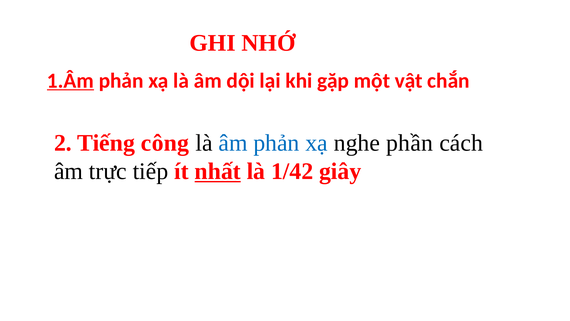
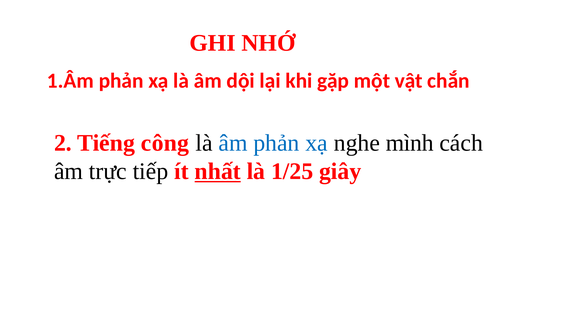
1.Âm underline: present -> none (70, 81)
phần: phần -> mình (410, 143)
1/42: 1/42 -> 1/25 (292, 171)
